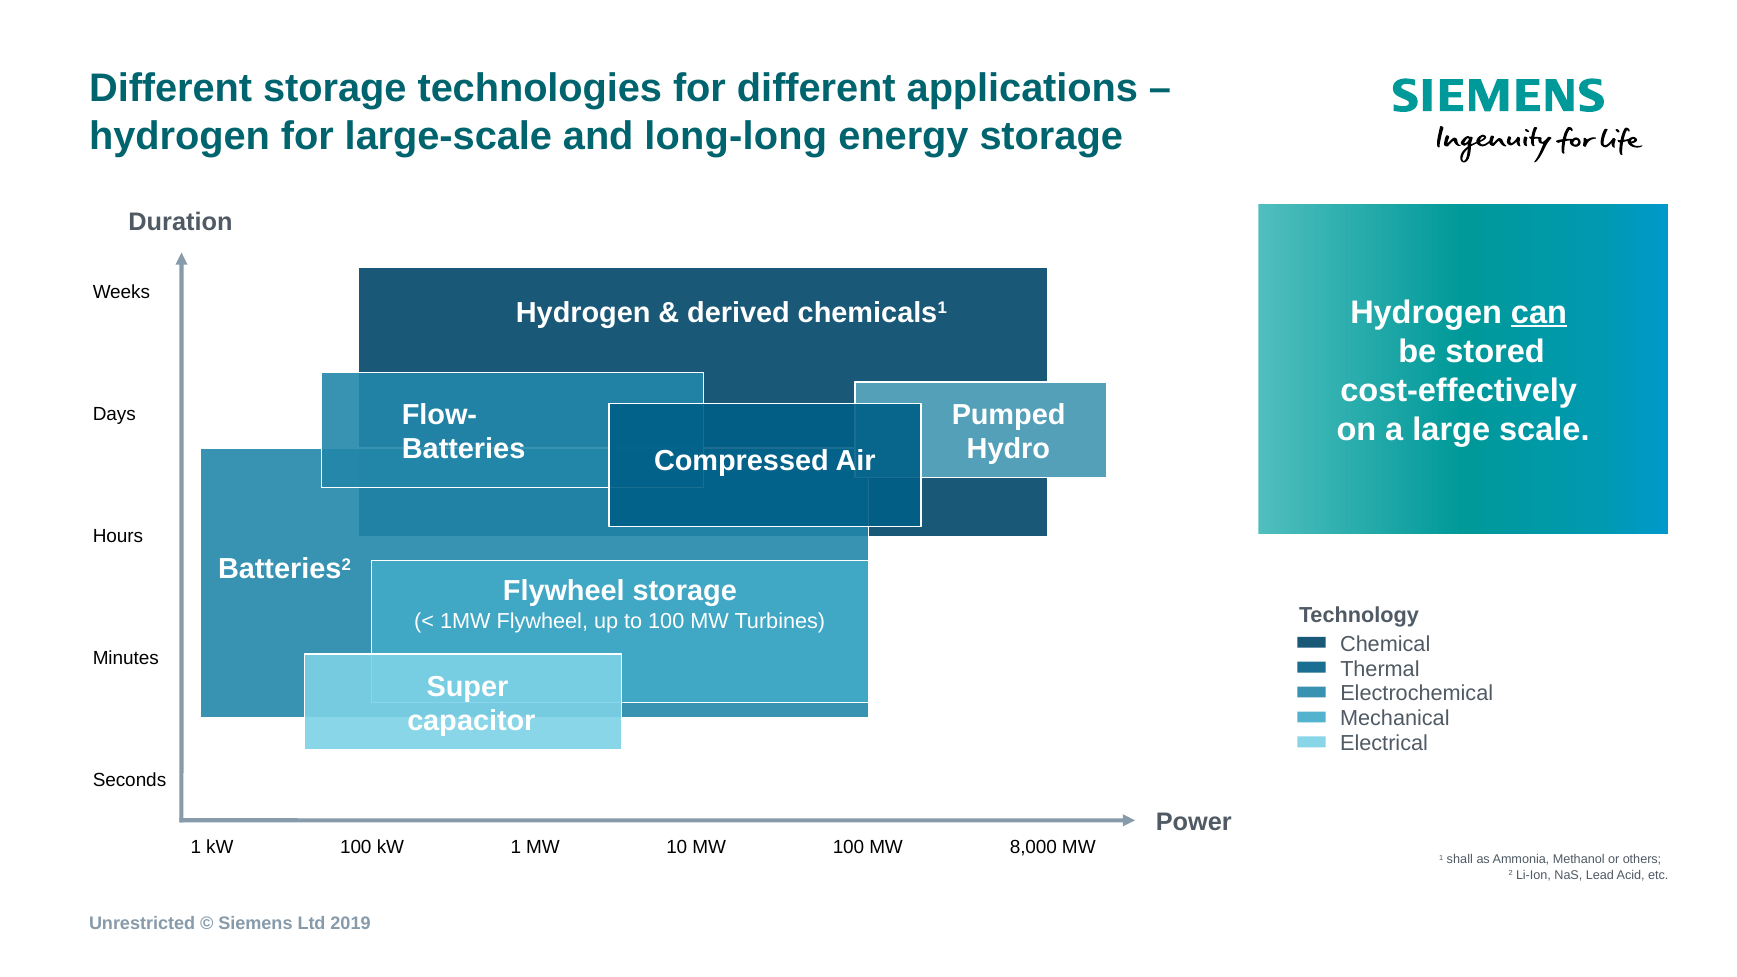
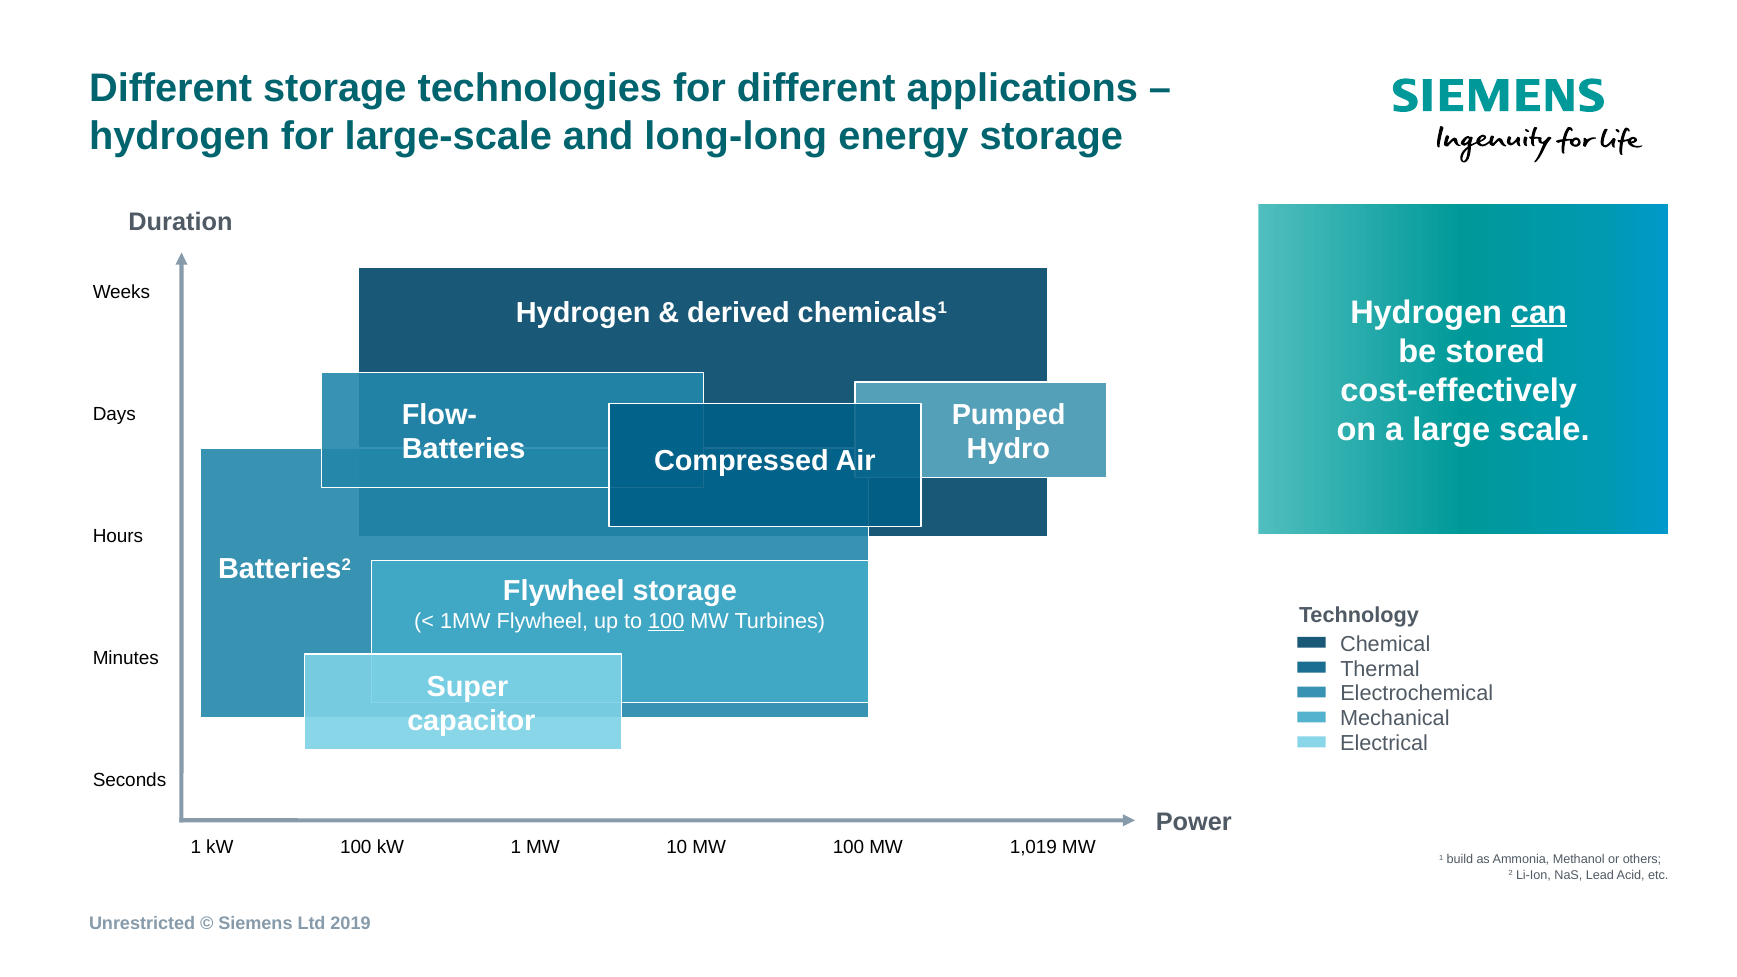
100 underline: none -> present (666, 621)
8,000: 8,000 -> 1,019 (1033, 847)
shall: shall -> build (1460, 859)
